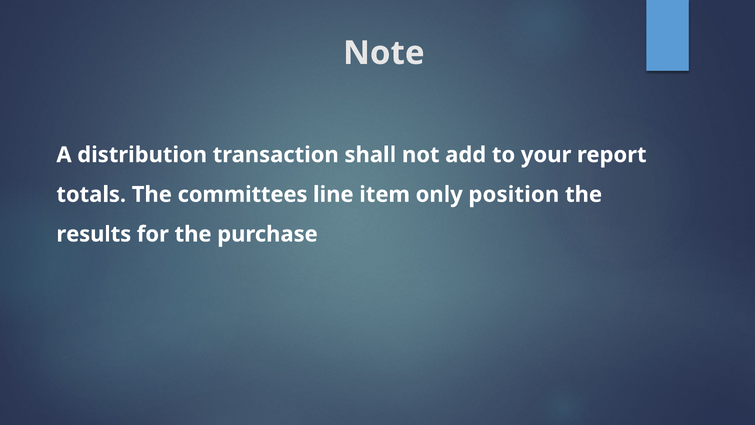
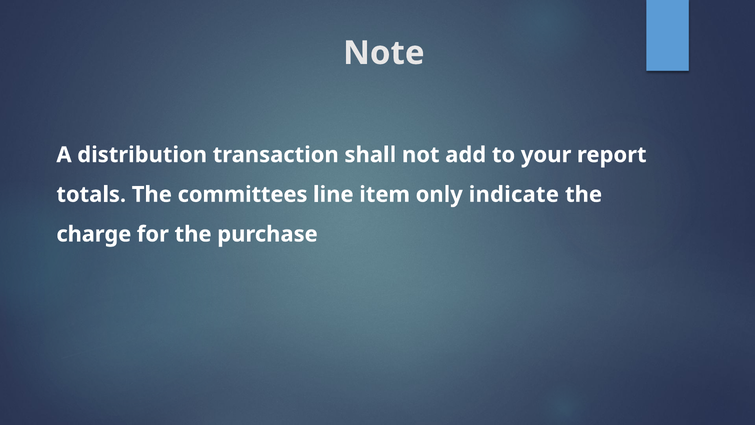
position: position -> indicate (514, 194)
results: results -> charge (94, 234)
